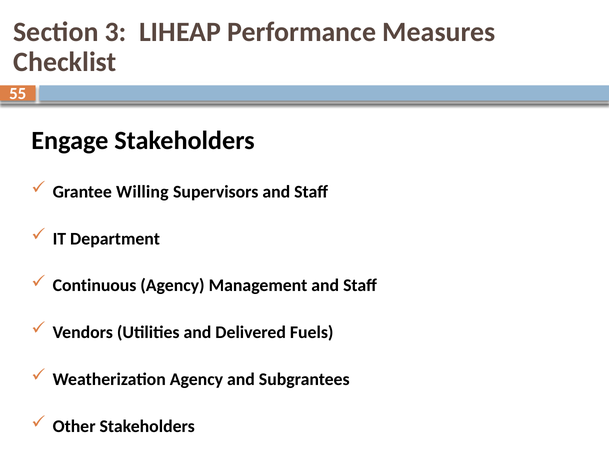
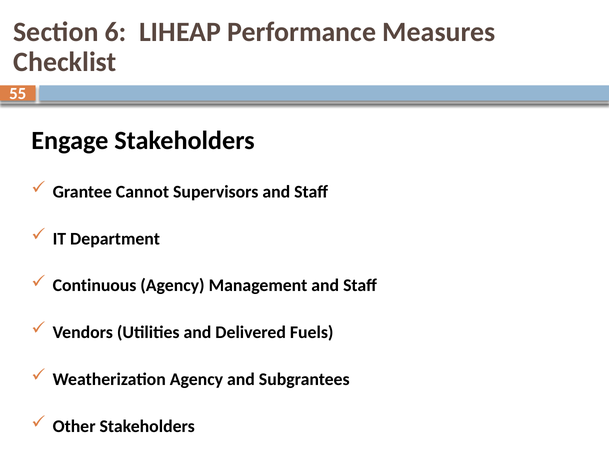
3: 3 -> 6 (116, 32)
Willing: Willing -> Cannot (142, 192)
